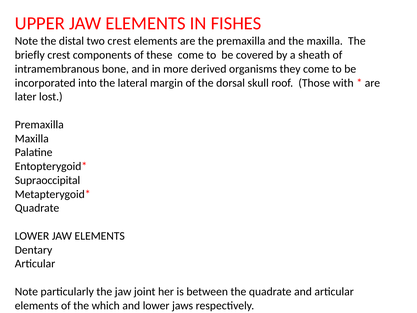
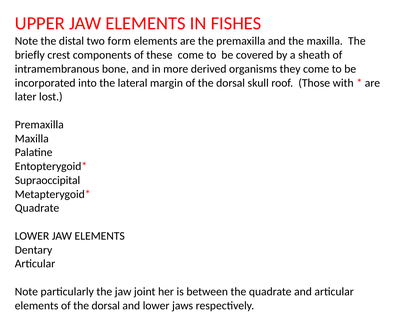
two crest: crest -> form (119, 41)
elements of the which: which -> dorsal (106, 305)
